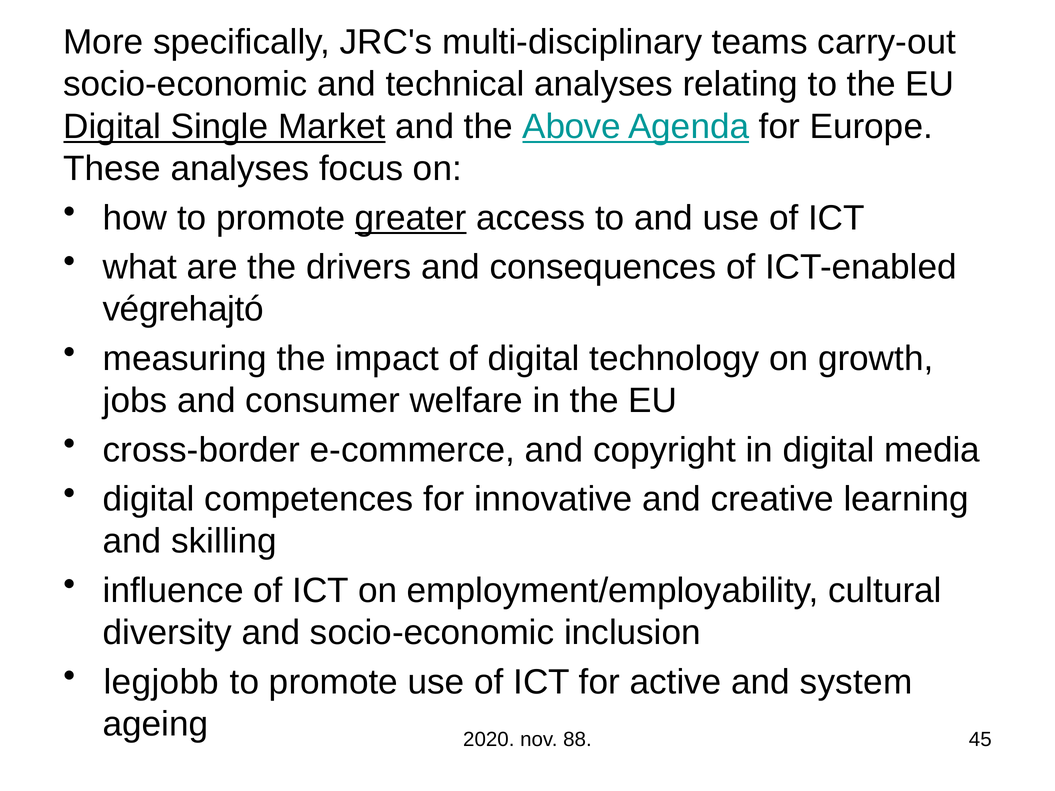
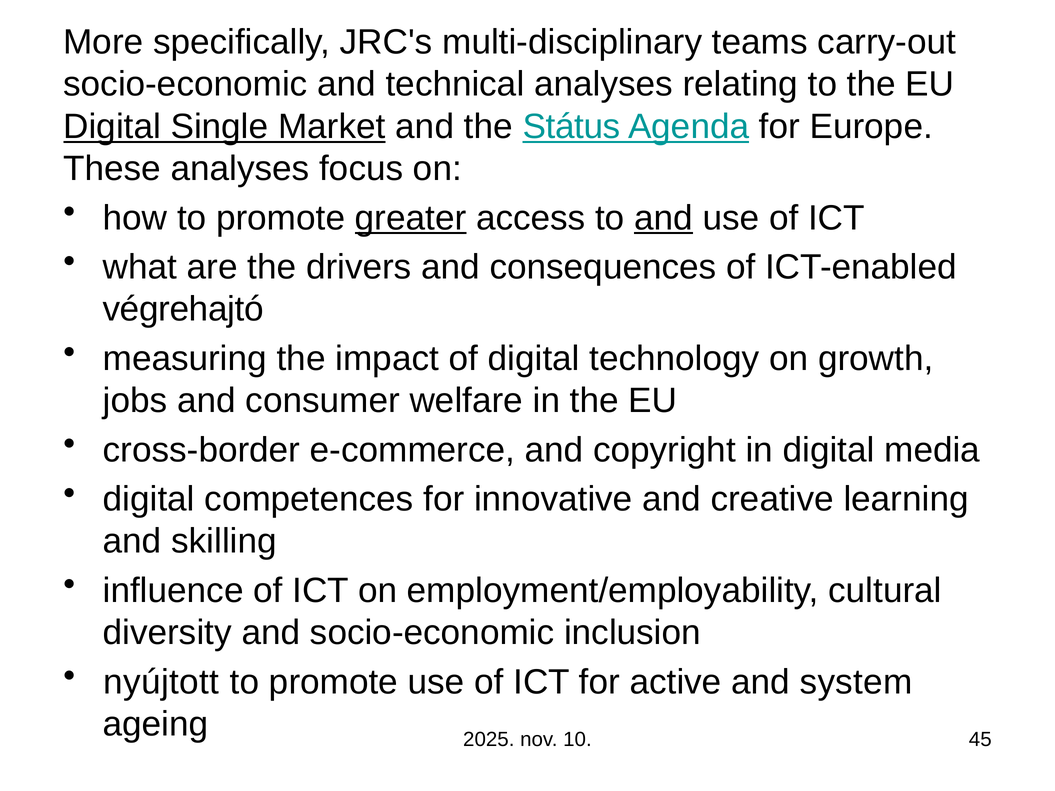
Above: Above -> Státus (572, 127)
and underline: none -> present (664, 218)
legjobb: legjobb -> nyújtott (161, 682)
2020: 2020 -> 2025 (489, 740)
88: 88 -> 10 (577, 740)
